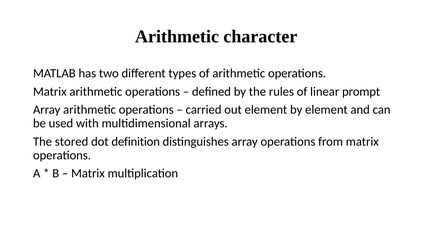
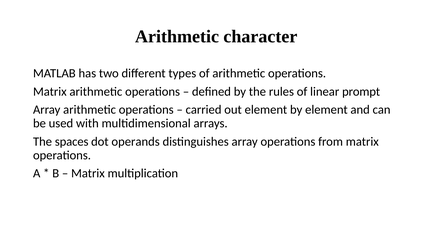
stored: stored -> spaces (72, 141)
definition: definition -> operands (136, 141)
